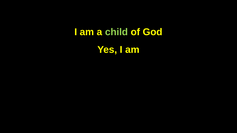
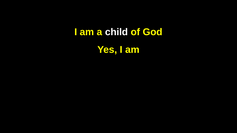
child colour: light green -> white (117, 32)
